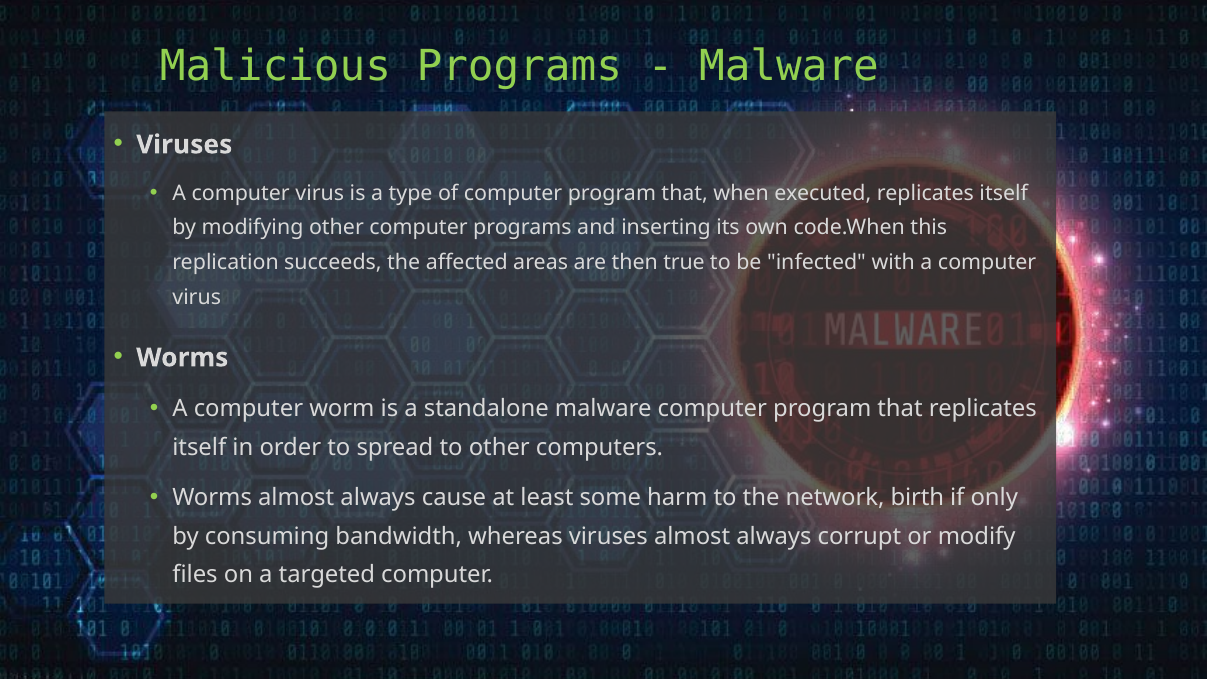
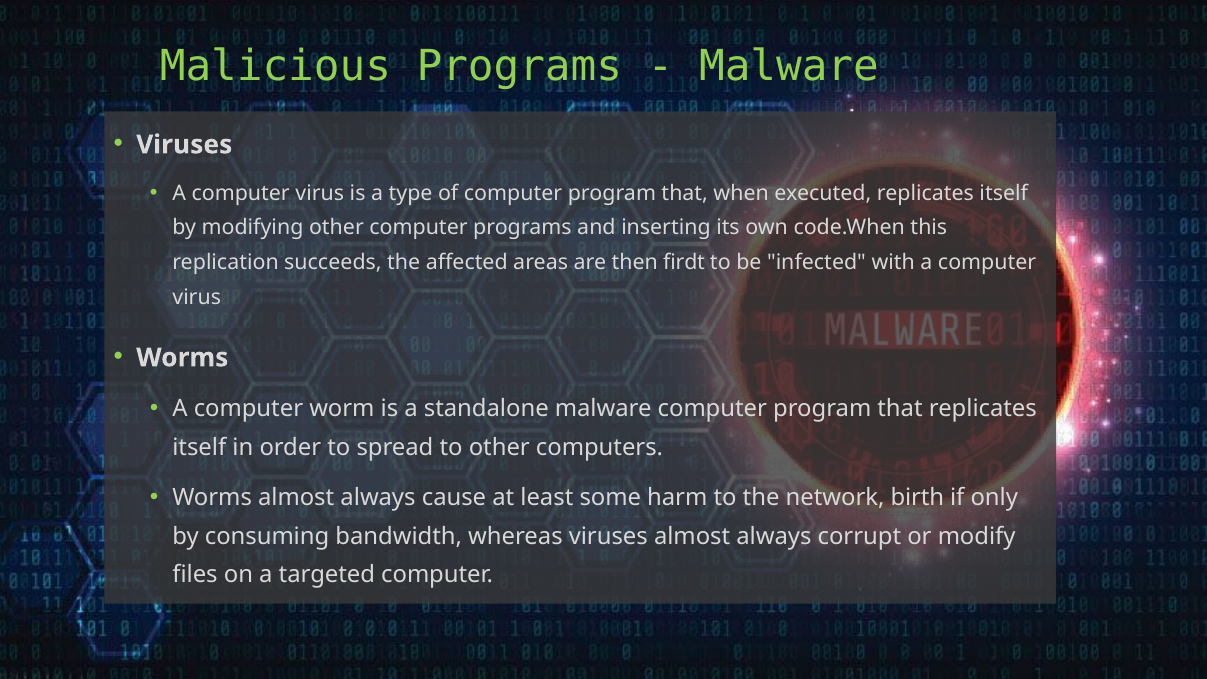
true: true -> firdt (684, 263)
